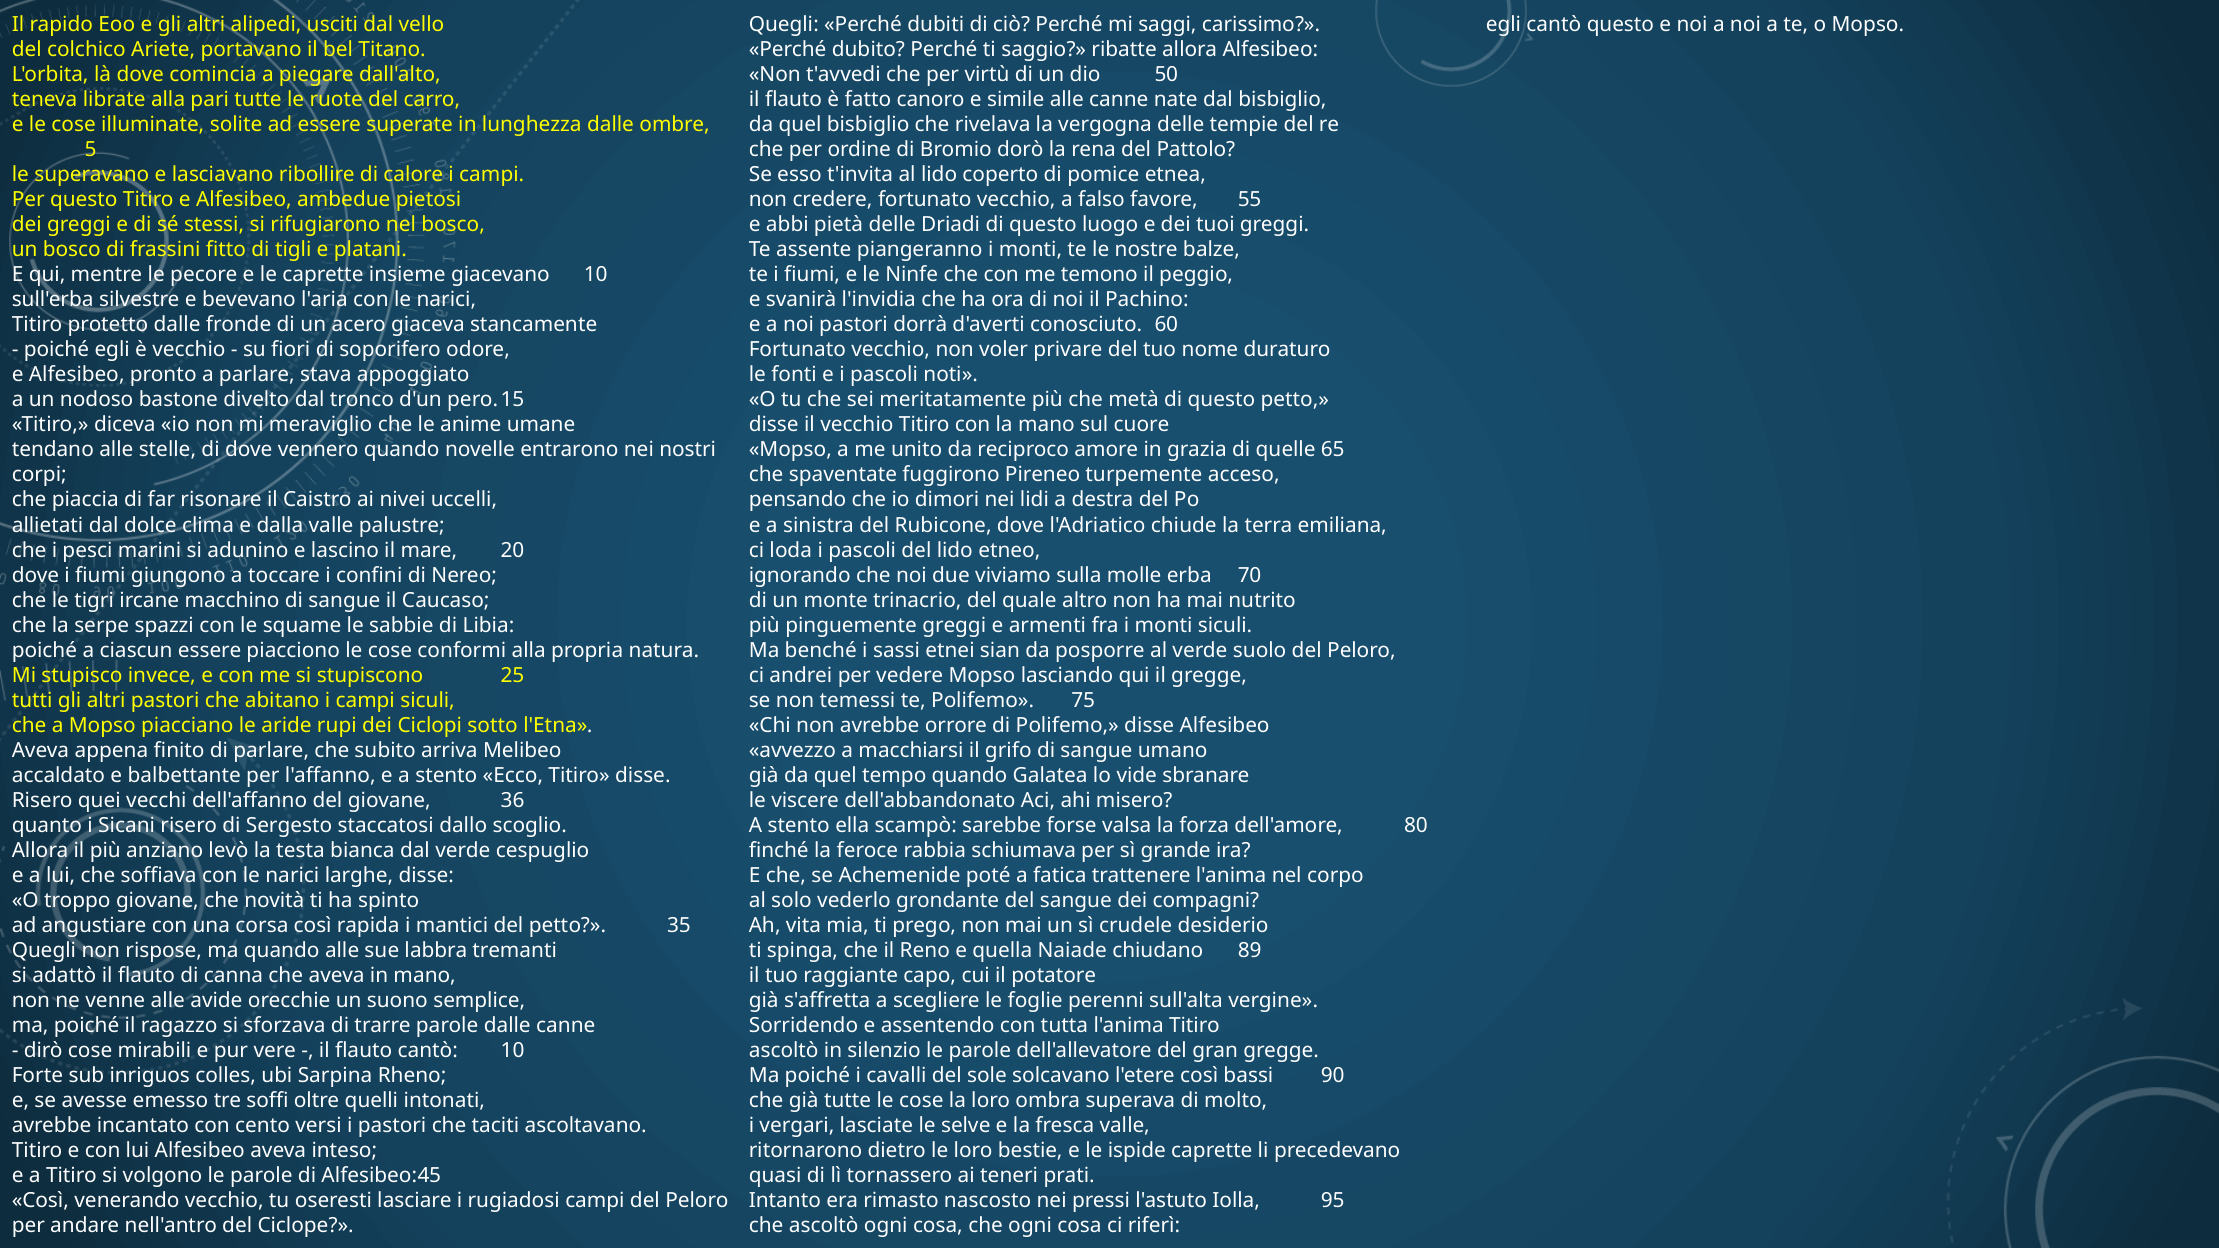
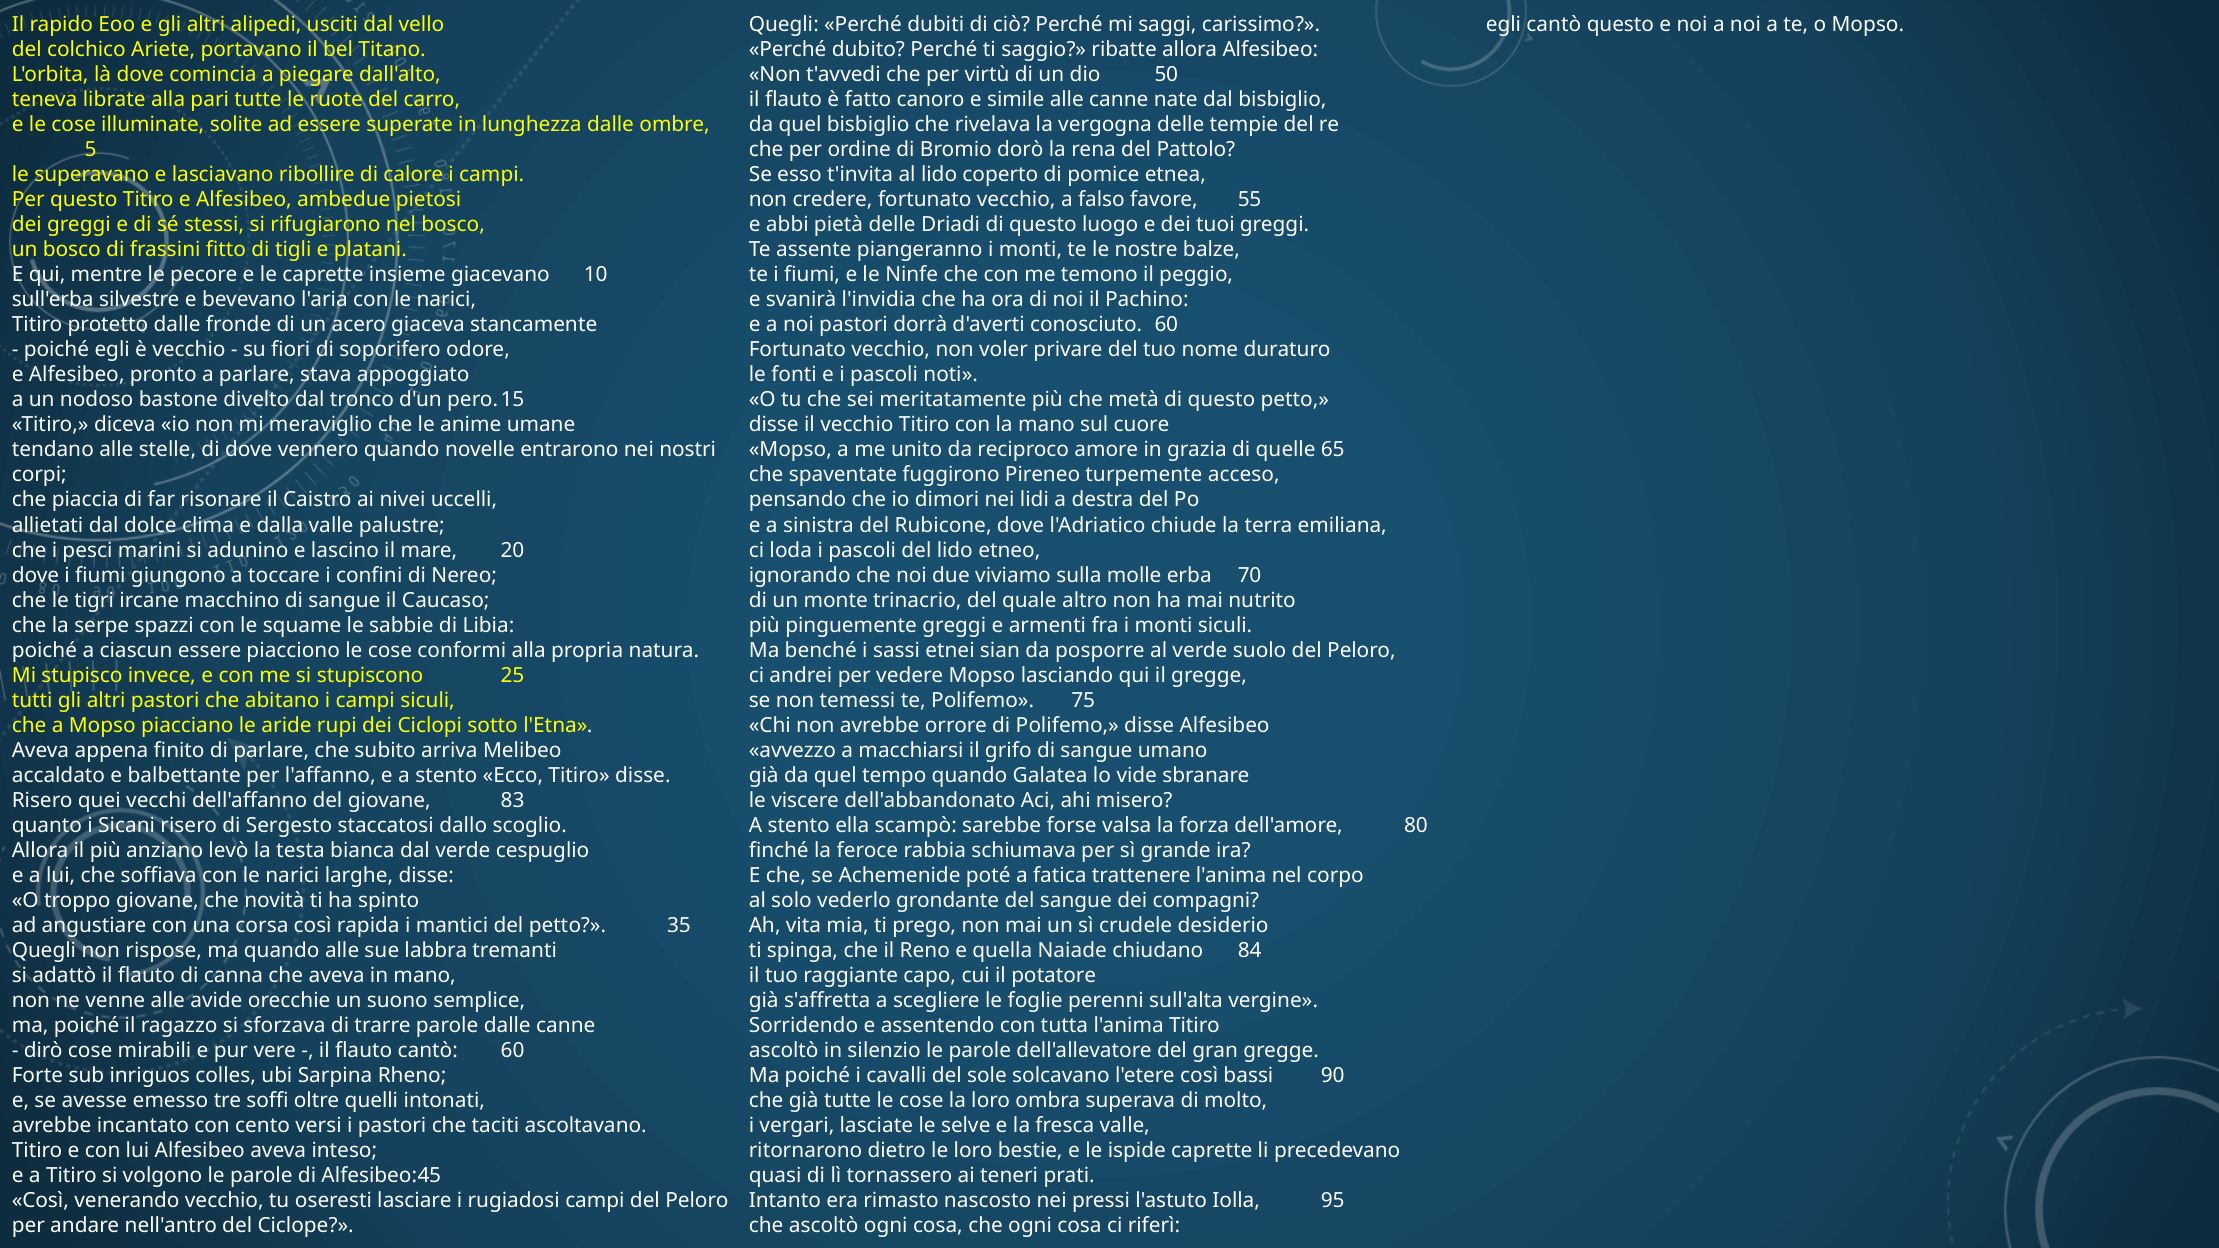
36: 36 -> 83 (513, 801)
89: 89 -> 84 (1250, 951)
cantò 10: 10 -> 60 (513, 1051)
